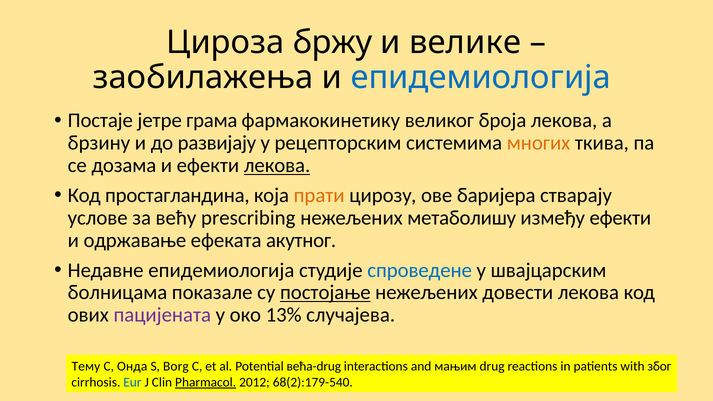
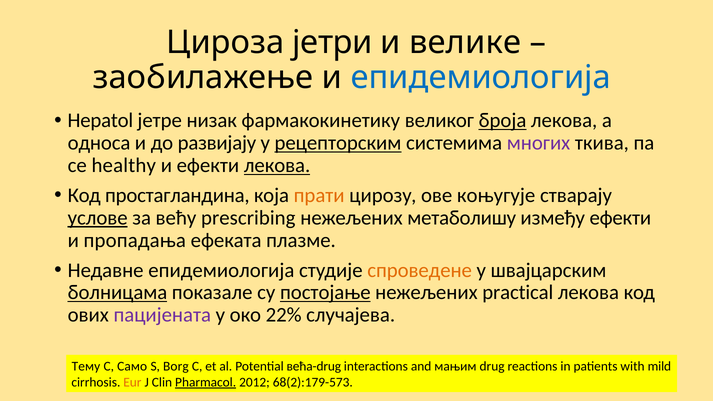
бржу: бржу -> јетри (333, 42)
заобилажења: заобилажења -> заобилажење (203, 78)
Постаје: Постаје -> Hepatol (100, 121)
грама: грама -> низак (212, 121)
броја underline: none -> present (503, 121)
брзину: брзину -> односа (99, 143)
рецепторским underline: none -> present (338, 143)
многих colour: orange -> purple (539, 143)
дозама: дозама -> healthy (124, 165)
баријера: баријера -> коњугује (496, 195)
услове underline: none -> present (98, 218)
одржавање: одржавање -> пропадања (135, 240)
акутног: акутног -> плазме (301, 240)
спроведене colour: blue -> orange (420, 270)
болницама underline: none -> present (118, 293)
довести: довести -> practical (518, 293)
13%: 13% -> 22% (284, 315)
Онда: Онда -> Само (132, 366)
због: због -> mild (659, 366)
Eur colour: blue -> orange (132, 382)
68(2):179-540: 68(2):179-540 -> 68(2):179-573 (313, 382)
